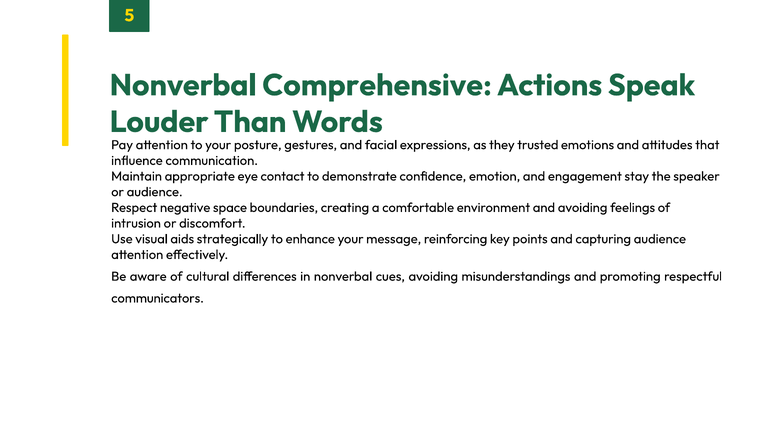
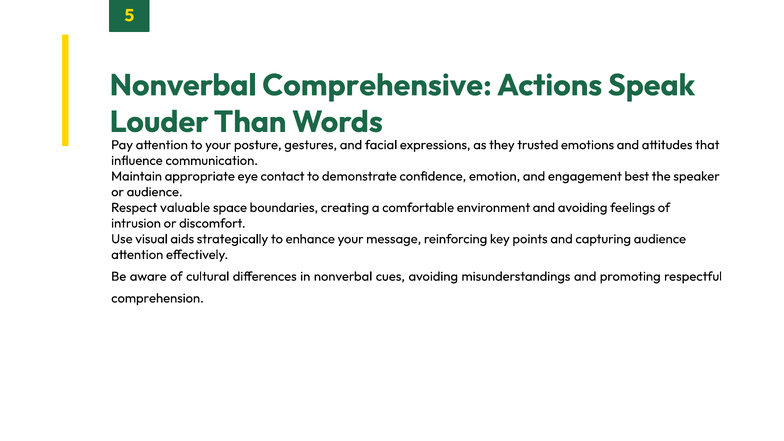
stay: stay -> best (637, 176)
negative: negative -> valuable (185, 208)
communicators: communicators -> comprehension (158, 298)
